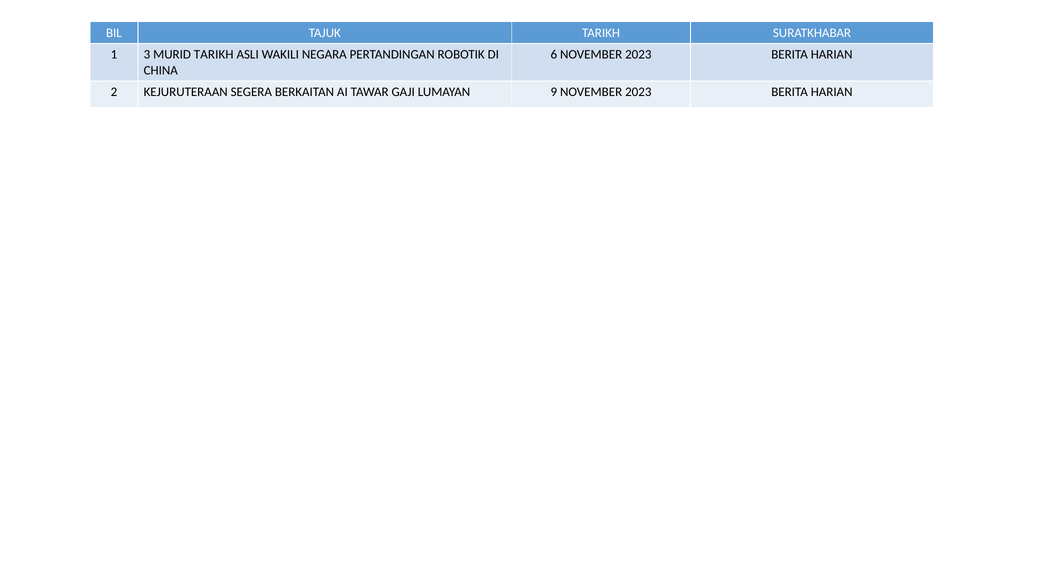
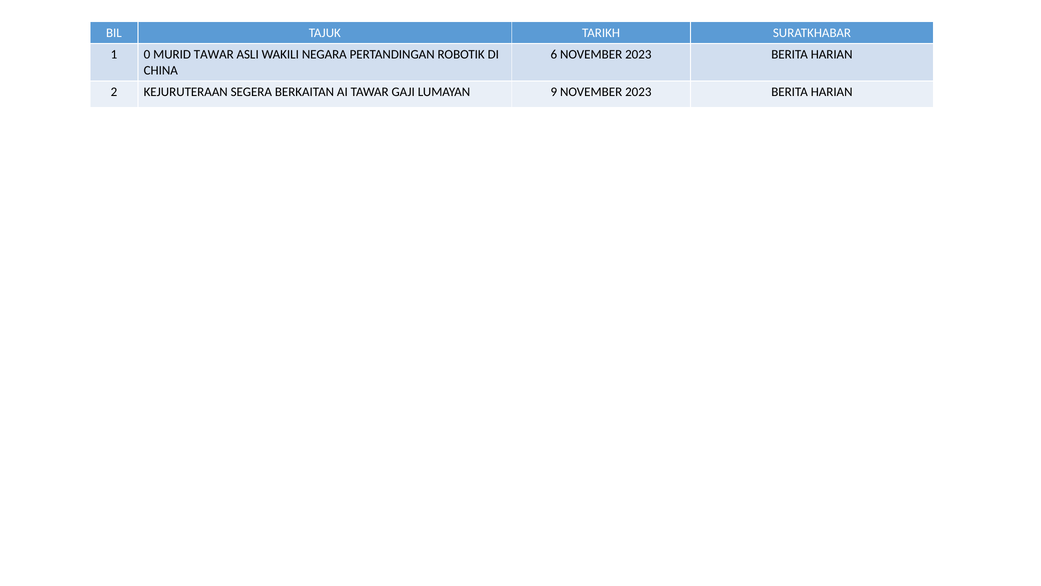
3: 3 -> 0 (147, 54)
MURID TARIKH: TARIKH -> TAWAR (214, 54)
